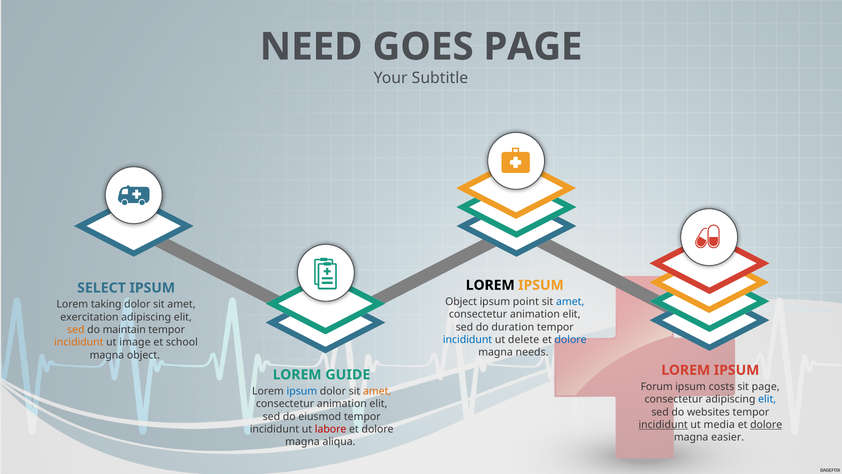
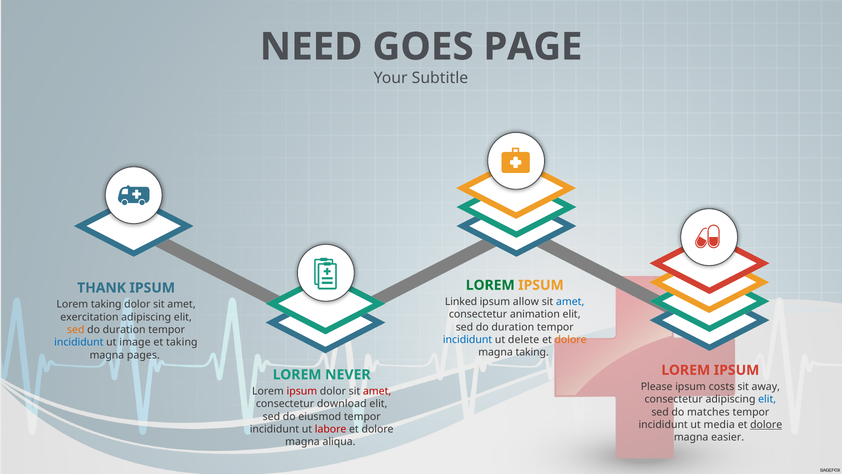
LOREM colour: black -> green (490, 285)
SELECT: SELECT -> THANK (102, 288)
Object: Object -> Linked (461, 302)
point: point -> allow (526, 302)
maintain: maintain -> duration (124, 330)
dolore colour: blue -> orange (571, 339)
incididunt colour: orange -> blue (79, 342)
et school: school -> taking (182, 342)
magna needs: needs -> taking (532, 352)
magna object: object -> pages (143, 355)
GUIDE: GUIDE -> NEVER (348, 374)
Forum: Forum -> Please (657, 386)
sit page: page -> away (766, 386)
ipsum colour: blue -> red (302, 391)
amet colour: orange -> red (377, 391)
animation: animation -> download (342, 404)
websites: websites -> matches (708, 412)
incididunt underline: present -> none (663, 424)
